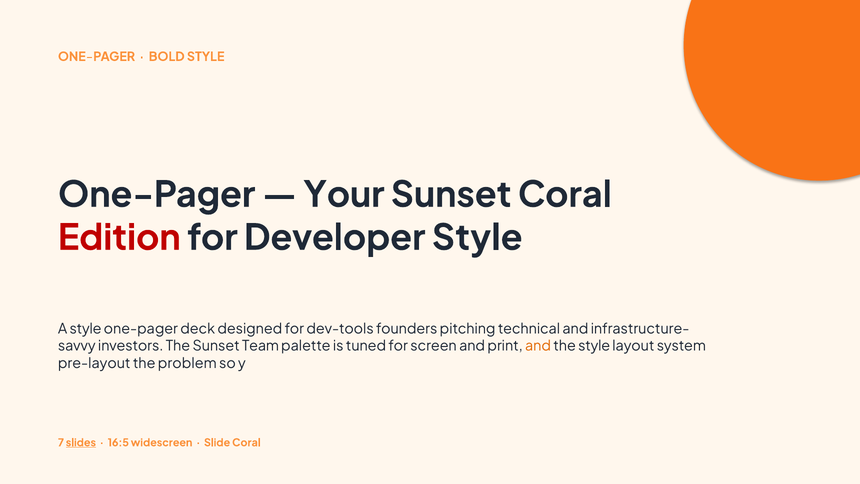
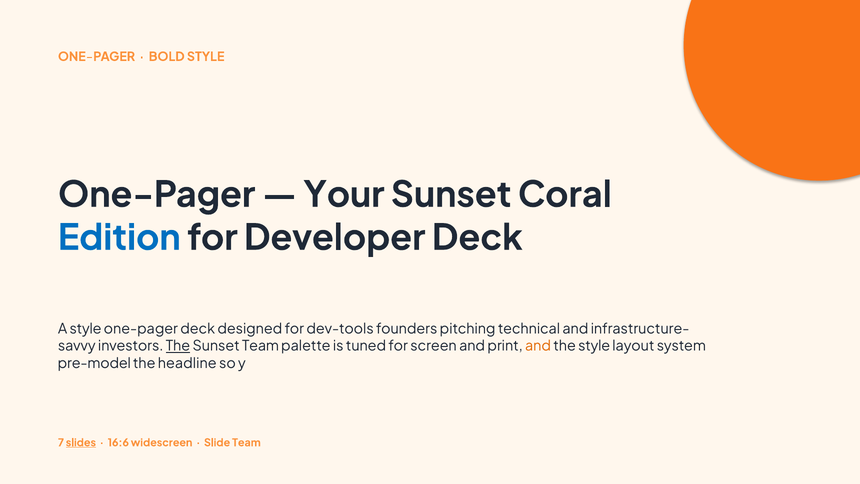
Edition colour: red -> blue (119, 238)
Developer Style: Style -> Deck (477, 238)
The underline: none -> present (178, 346)
pre-layout: pre-layout -> pre-model (94, 363)
problem: problem -> headline (187, 363)
16:5: 16:5 -> 16:6 (118, 443)
Slide Coral: Coral -> Team (246, 443)
